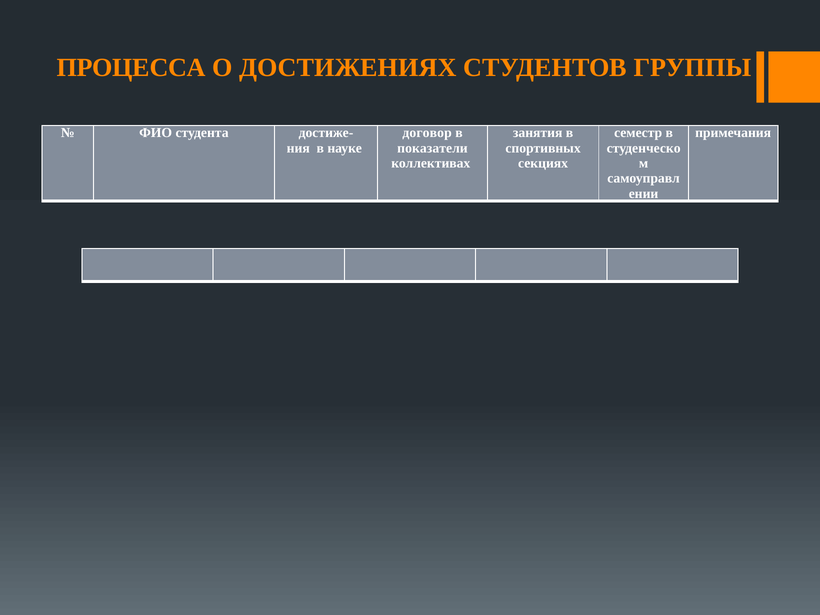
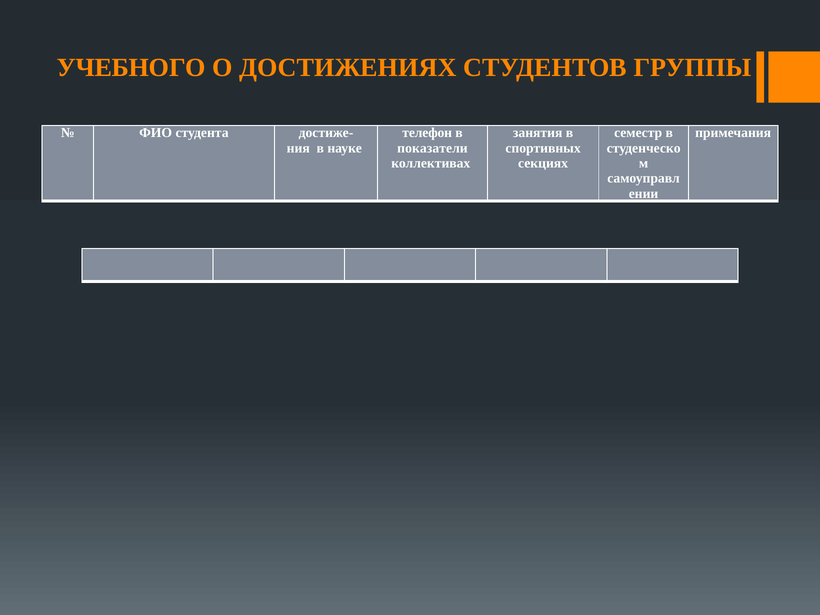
ПРОЦЕССА: ПРОЦЕССА -> УЧЕБНОГО (131, 68)
договор: договор -> телефон (427, 133)
